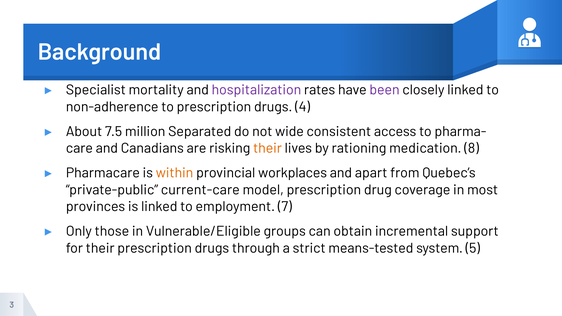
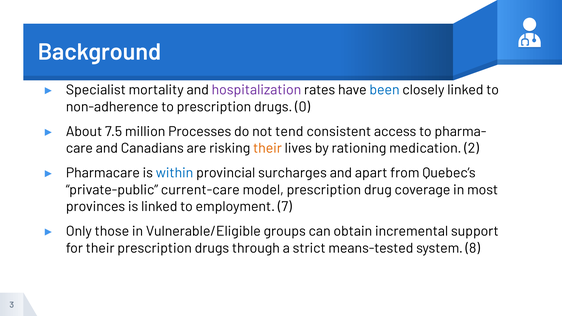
been colour: purple -> blue (385, 90)
4: 4 -> 0 (303, 107)
Separated: Separated -> Processes (200, 132)
wide: wide -> tend (289, 132)
8: 8 -> 2 (472, 148)
within colour: orange -> blue (175, 173)
workplaces: workplaces -> surcharges (293, 173)
5: 5 -> 8 (473, 248)
